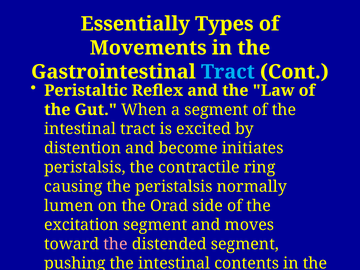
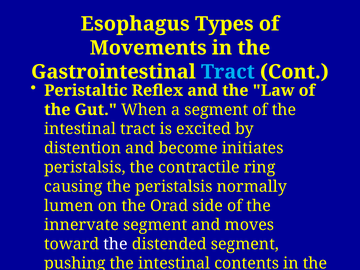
Essentially: Essentially -> Esophagus (135, 24)
excitation: excitation -> innervate (82, 225)
the colour: pink -> white (115, 244)
